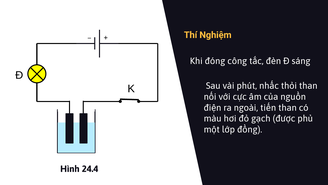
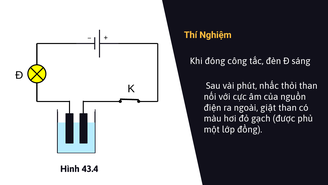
tiến: tiến -> giật (268, 107)
24.4: 24.4 -> 43.4 (90, 168)
